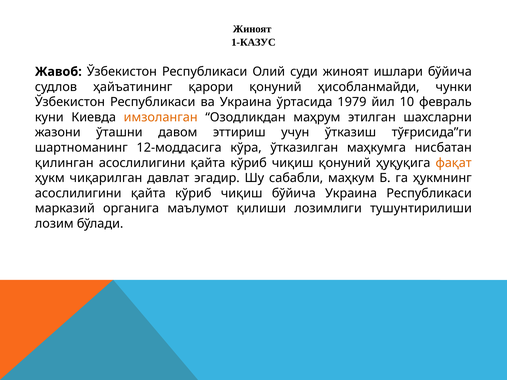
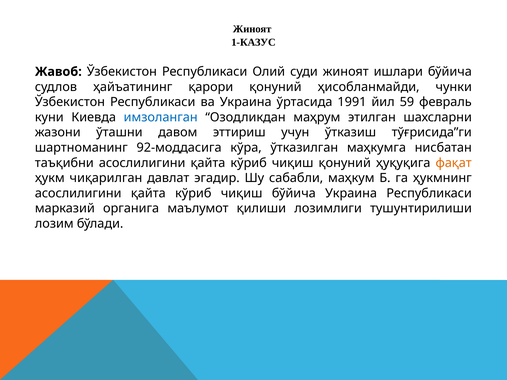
1979: 1979 -> 1991 (352, 102)
10: 10 -> 59 (407, 102)
имзоланган colour: orange -> blue (161, 117)
12-моддасига: 12-моддасига -> 92-моддасига (179, 148)
қилинган: қилинган -> таъқибни (64, 163)
